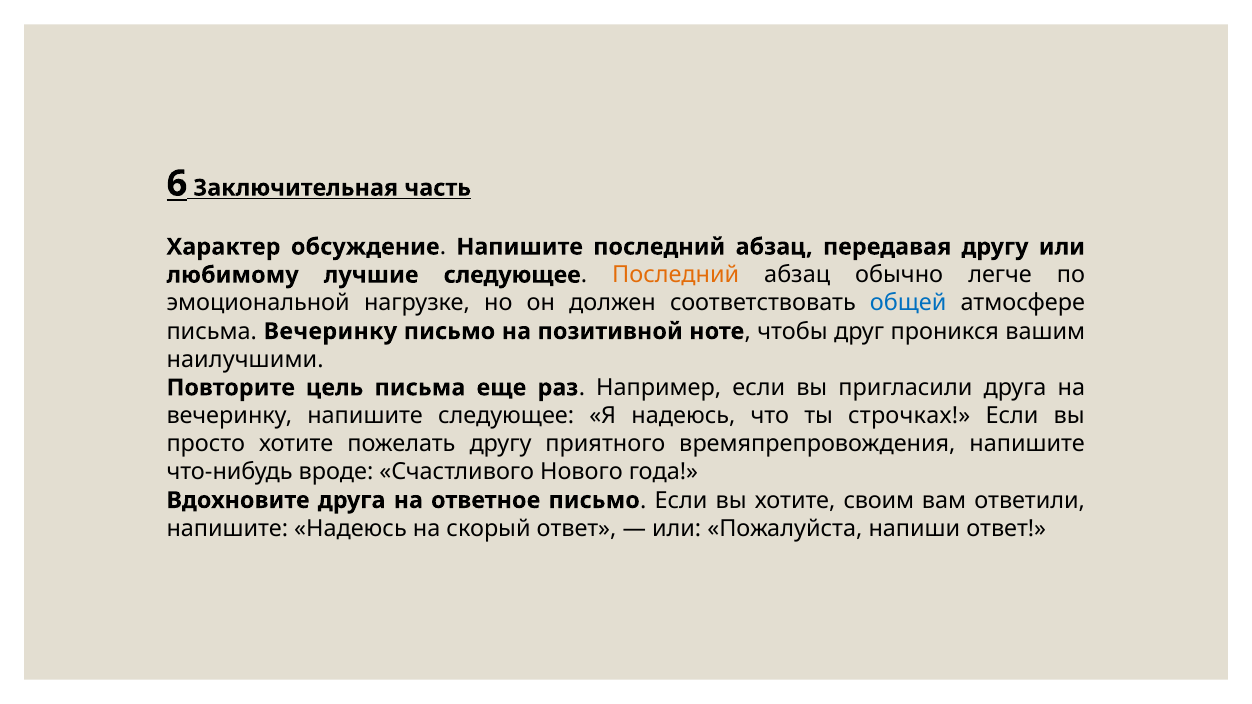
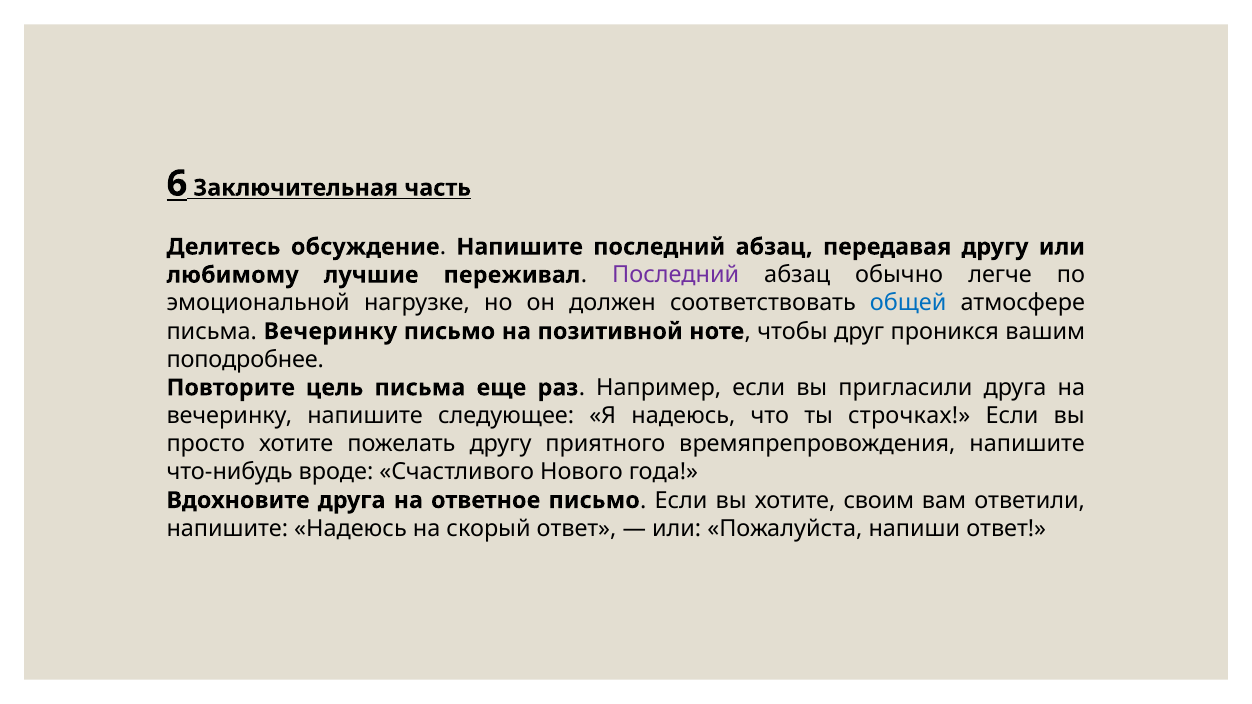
Характер: Характер -> Делитесь (224, 247)
лучшие следующее: следующее -> переживал (512, 275)
Последний colour: orange -> purple (676, 275)
наилучшими: наилучшими -> поподробнее (245, 360)
